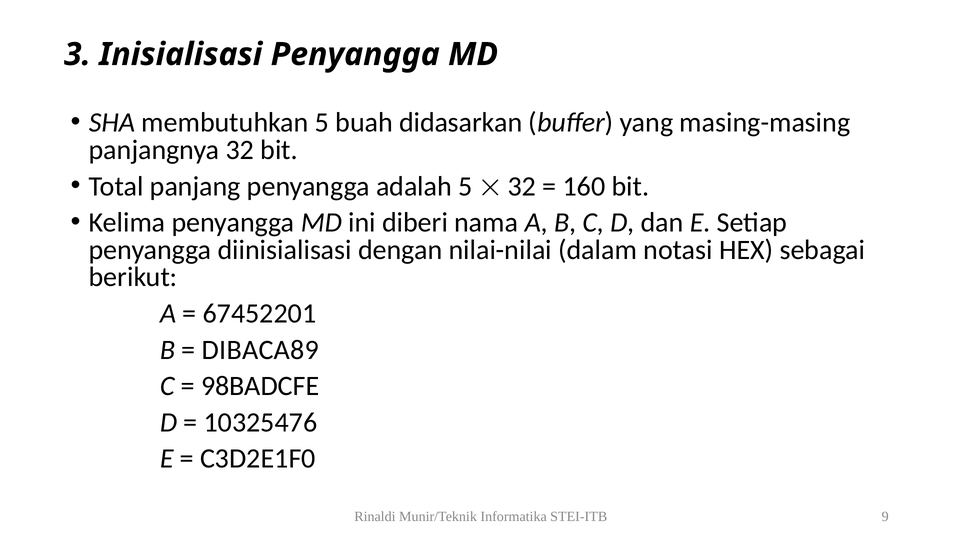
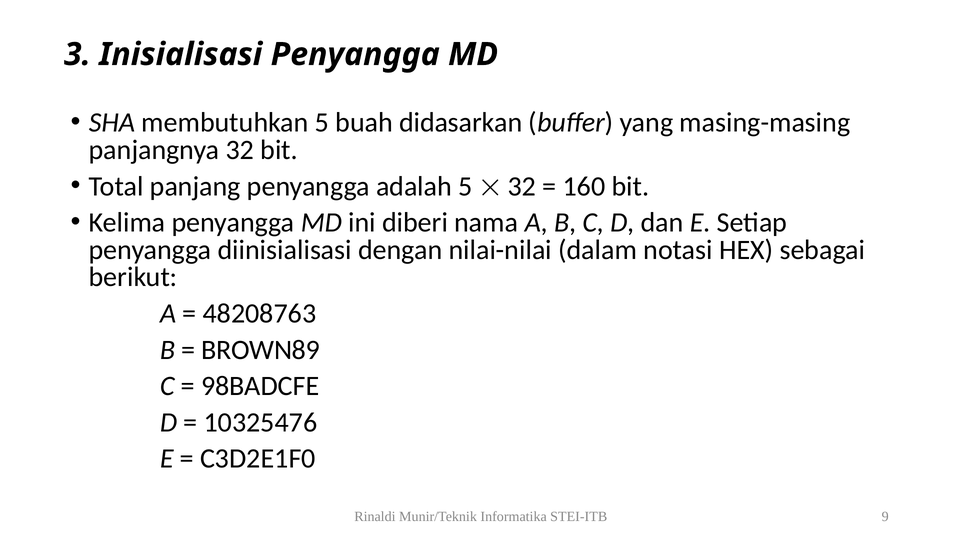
67452201: 67452201 -> 48208763 (259, 314)
DIBACA89: DIBACA89 -> BROWN89 (261, 350)
